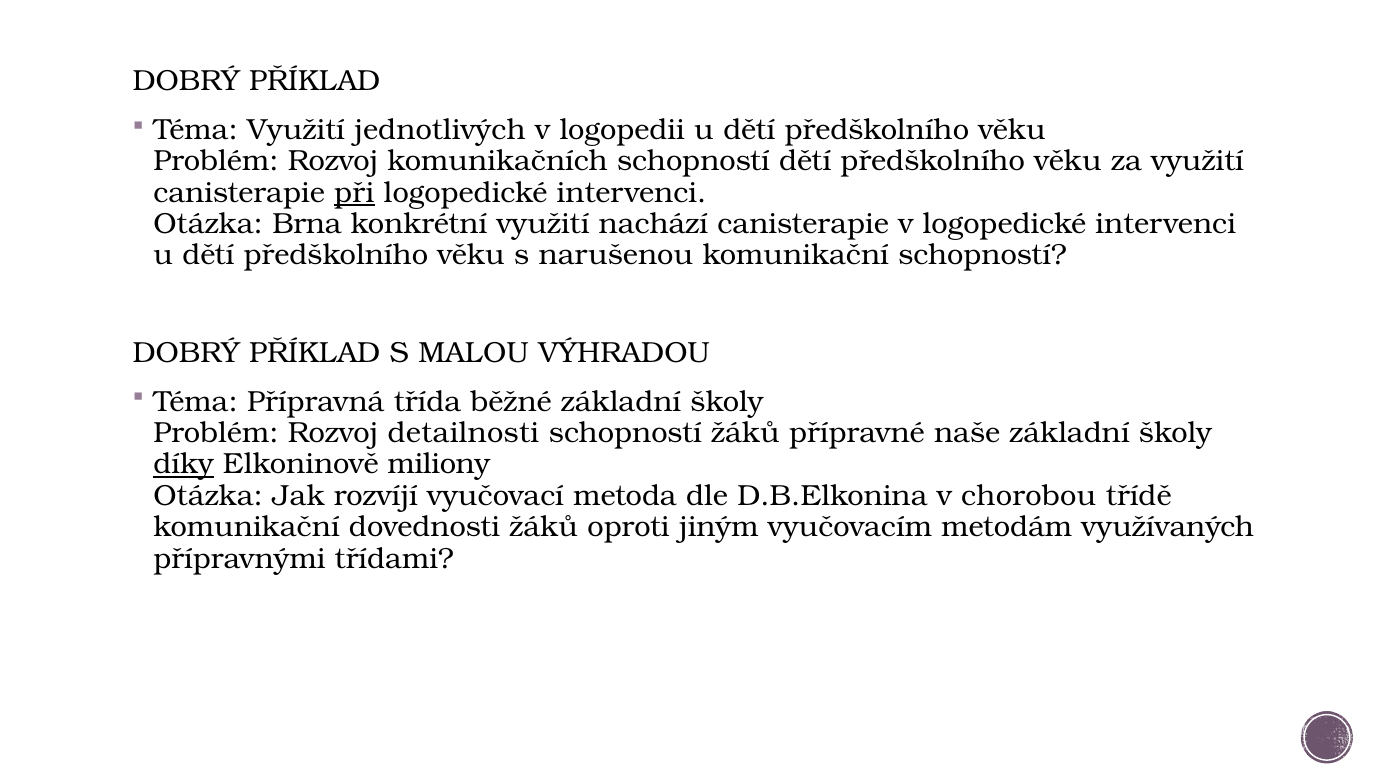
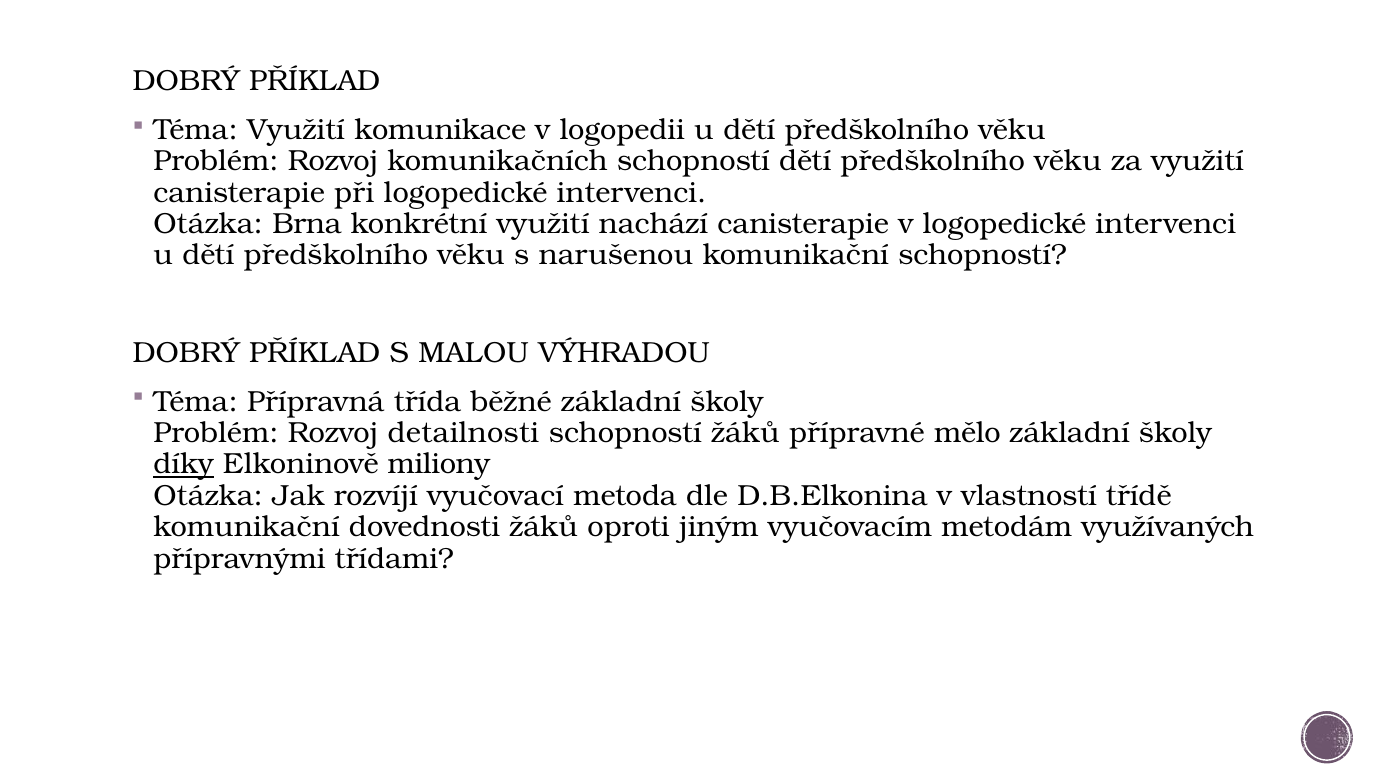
jednotlivých: jednotlivých -> komunikace (440, 130)
při underline: present -> none (354, 193)
naše: naše -> mělo (967, 433)
chorobou: chorobou -> vlastností (1029, 495)
